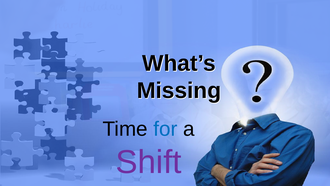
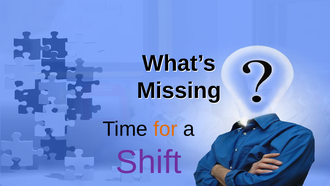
for colour: blue -> orange (165, 129)
